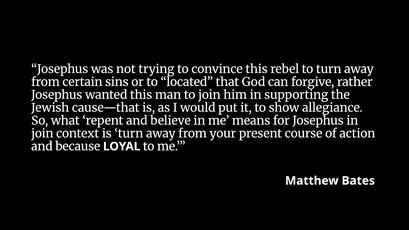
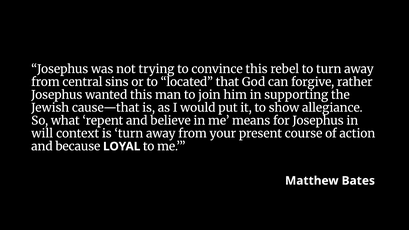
certain: certain -> central (82, 82)
join: join -> will (42, 134)
